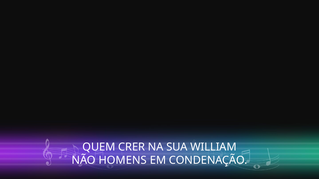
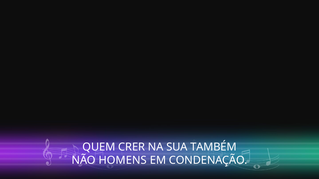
WILLIAM: WILLIAM -> TAMBÉM (213, 147)
